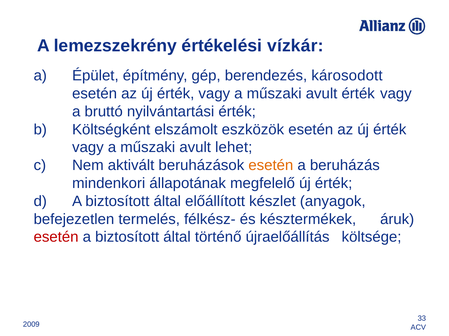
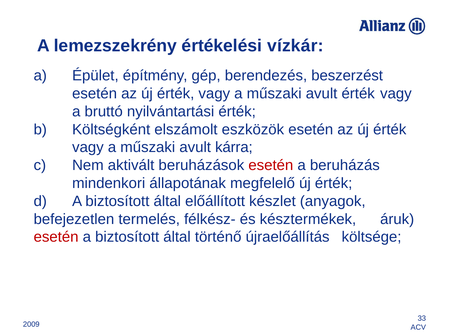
károsodott: károsodott -> beszerzést (347, 76)
lehet: lehet -> kárra (234, 148)
esetén colour: orange -> red (271, 166)
